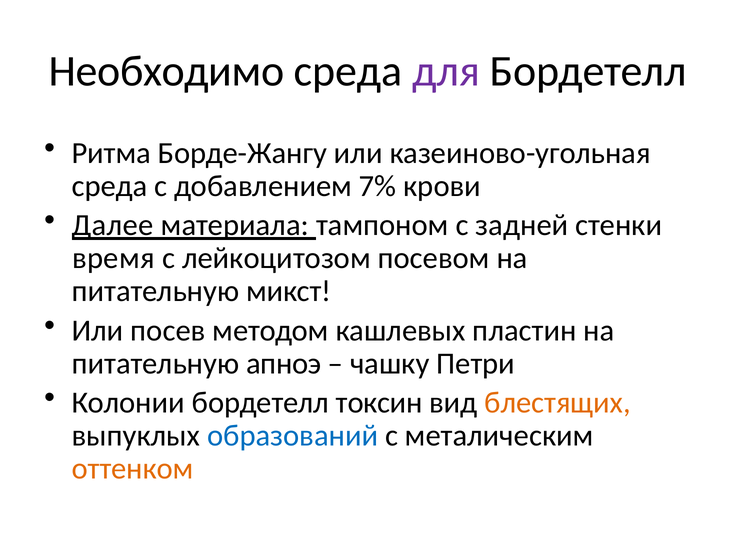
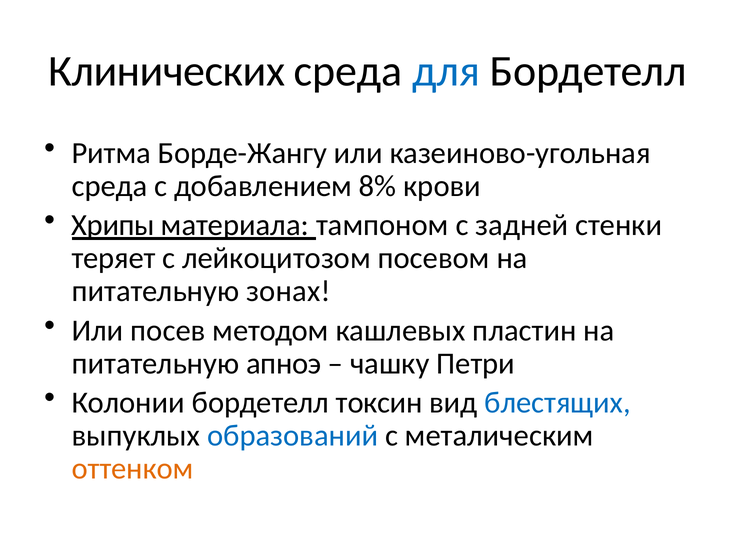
Необходимо: Необходимо -> Клинических (167, 71)
для colour: purple -> blue (446, 71)
7%: 7% -> 8% (378, 186)
Далее: Далее -> Хрипы (113, 225)
время: время -> теряет (114, 258)
микст: микст -> зонах (289, 291)
блестящих colour: orange -> blue (558, 403)
